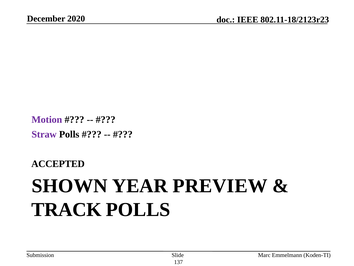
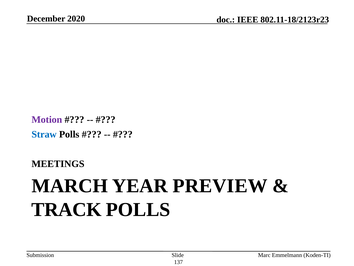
Straw colour: purple -> blue (44, 134)
ACCEPTED: ACCEPTED -> MEETINGS (58, 164)
SHOWN: SHOWN -> MARCH (70, 186)
